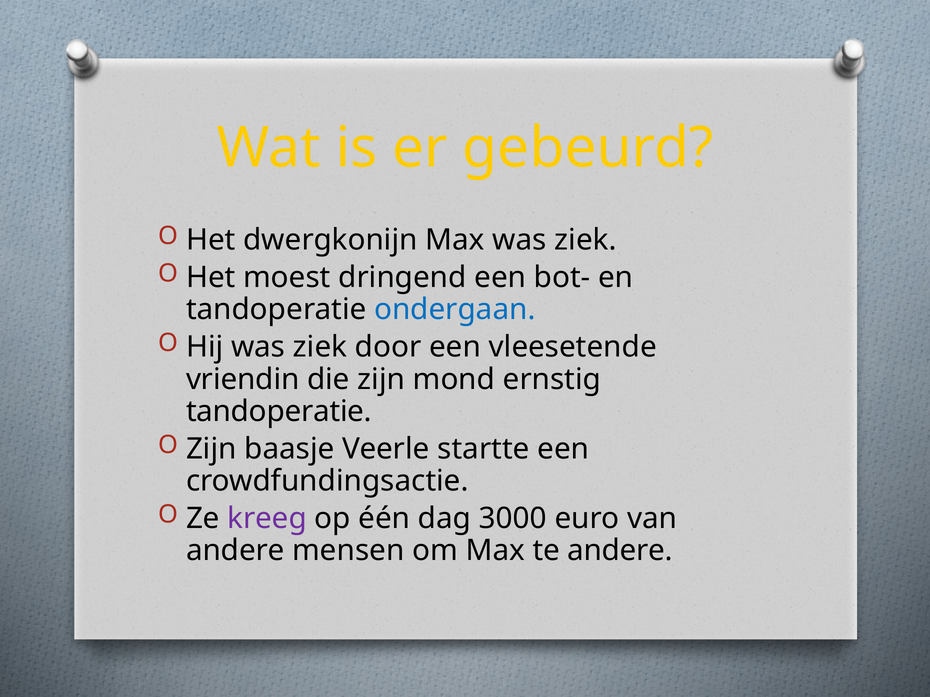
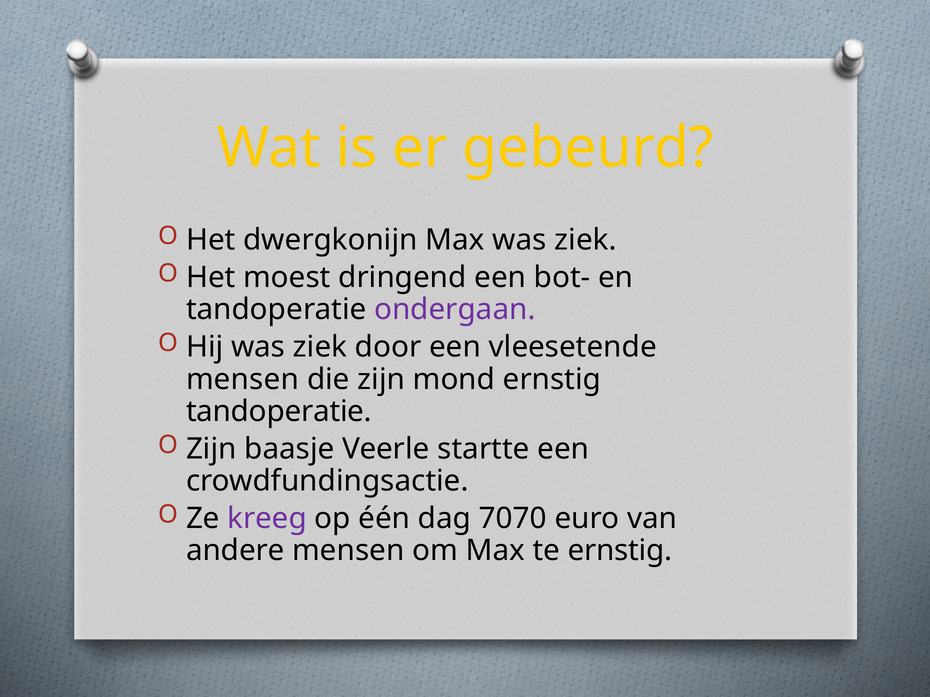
ondergaan colour: blue -> purple (455, 310)
vriendin: vriendin -> mensen (243, 380)
3000: 3000 -> 7070 (513, 519)
te andere: andere -> ernstig (620, 551)
